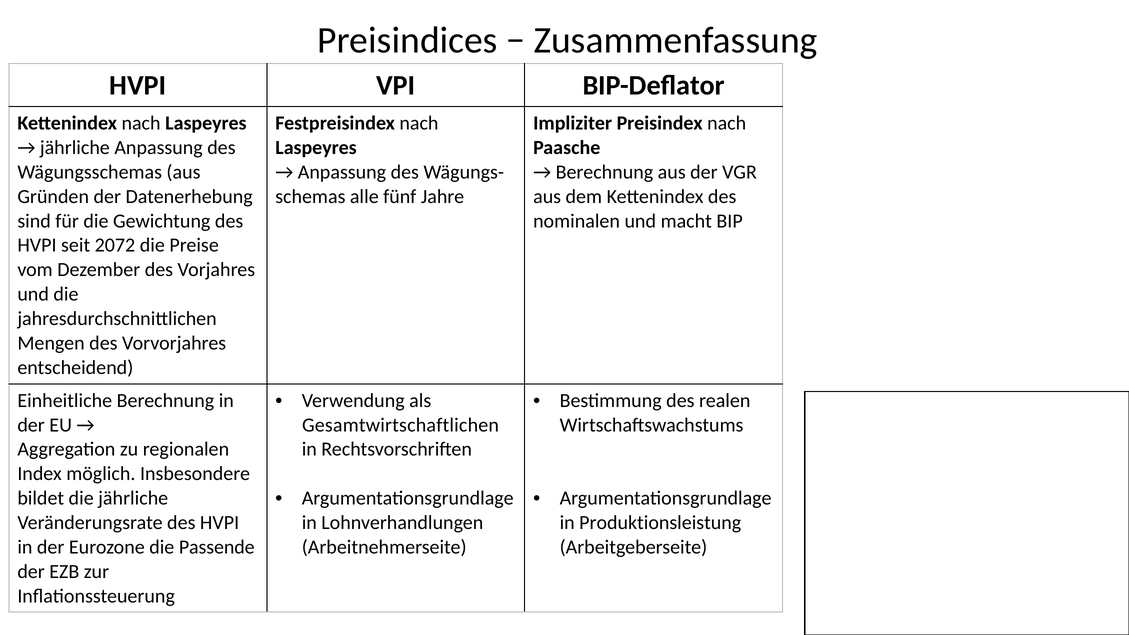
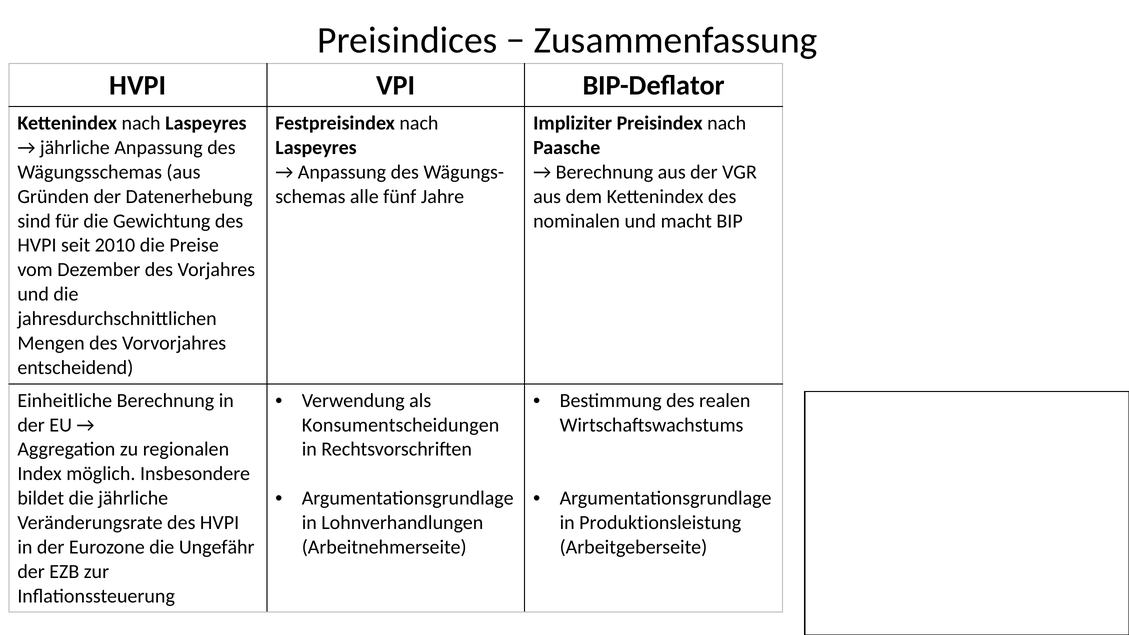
2072: 2072 -> 2010 (115, 245)
Gesamtwirtschaftlichen: Gesamtwirtschaftlichen -> Konsumentscheidungen (401, 425)
Passende: Passende -> Ungefähr (217, 547)
